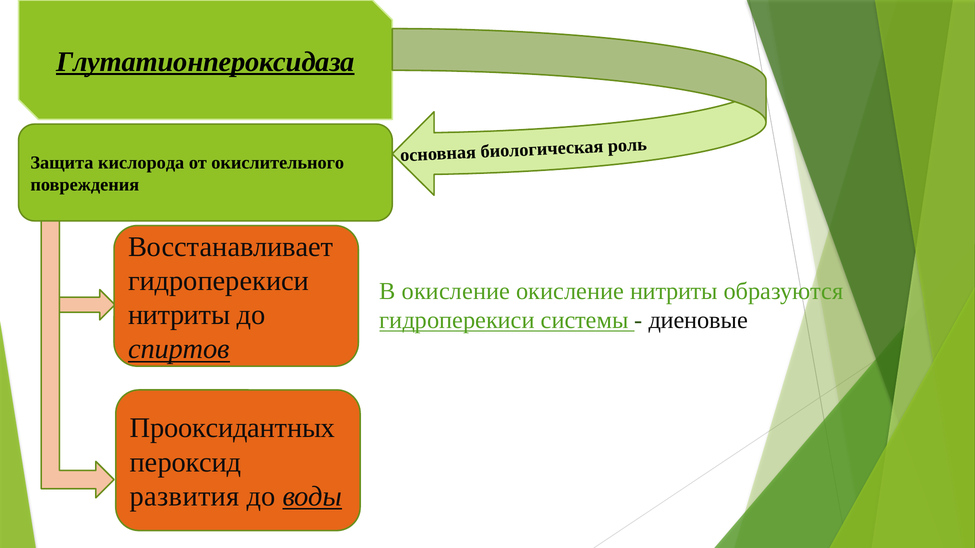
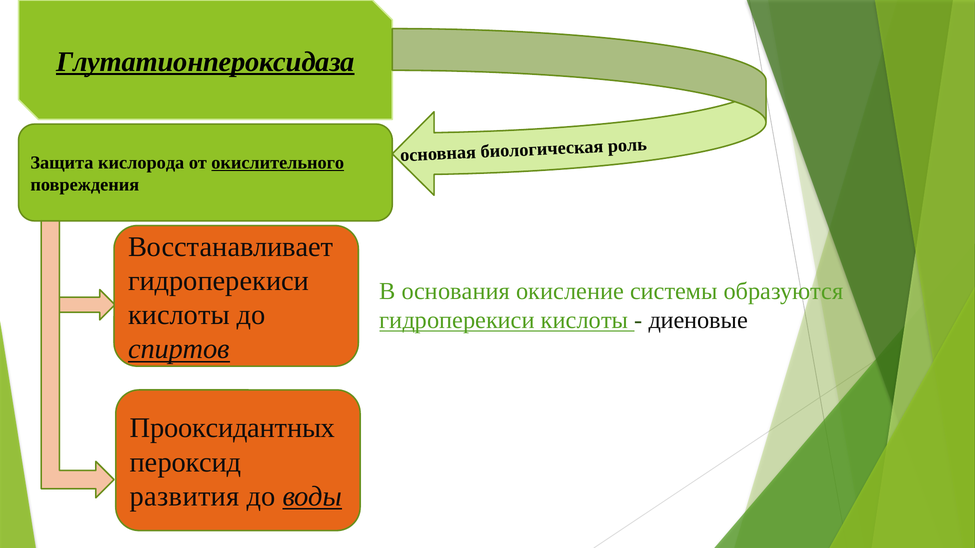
окислительного underline: none -> present (278, 163)
В окисление: окисление -> основания (456, 291)
окисление нитриты: нитриты -> системы (674, 291)
нитриты: нитриты -> кислоты (179, 315)
системы: системы -> кислоты (585, 320)
